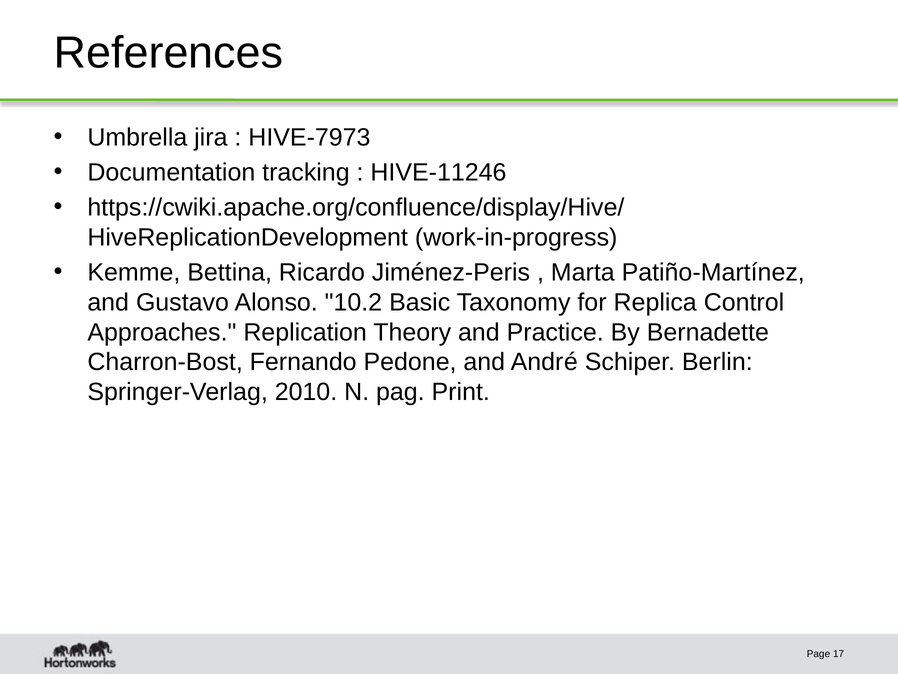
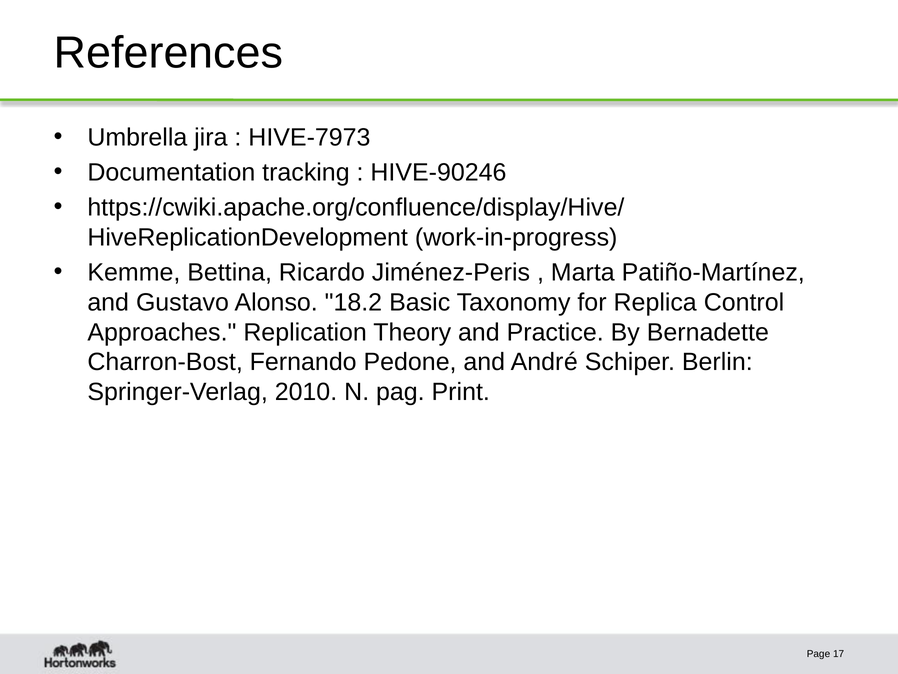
HIVE-11246: HIVE-11246 -> HIVE-90246 (438, 172)
10.2: 10.2 -> 18.2 (353, 302)
